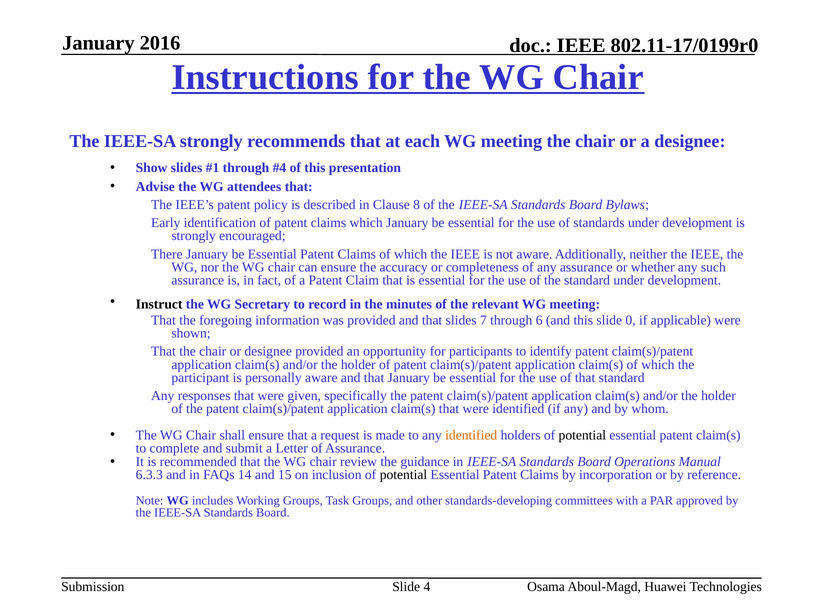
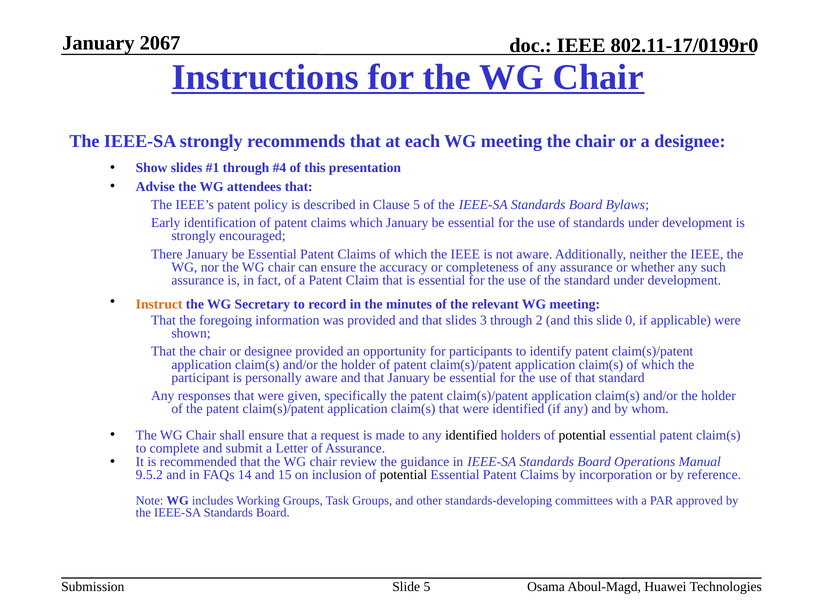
2016: 2016 -> 2067 (160, 43)
Clause 8: 8 -> 5 (417, 205)
Instruct colour: black -> orange (159, 304)
7: 7 -> 3 (483, 320)
6: 6 -> 2 (539, 320)
identified colour: orange -> black (471, 435)
6.3.3: 6.3.3 -> 9.5.2 (149, 475)
Slide 4: 4 -> 5 (427, 587)
